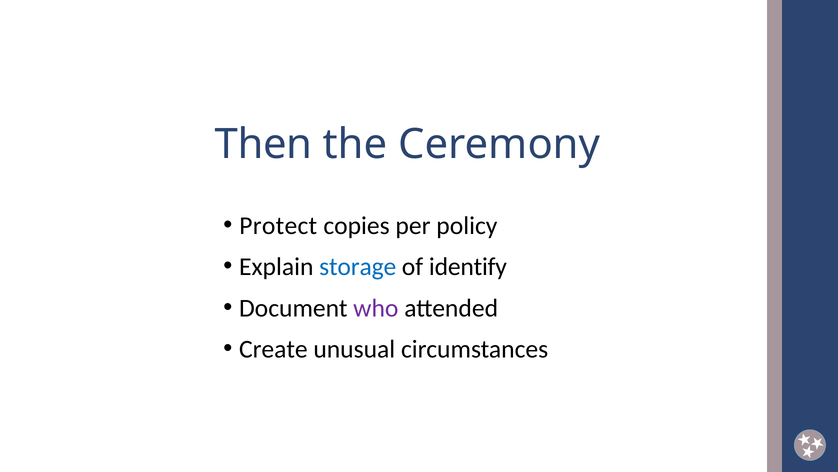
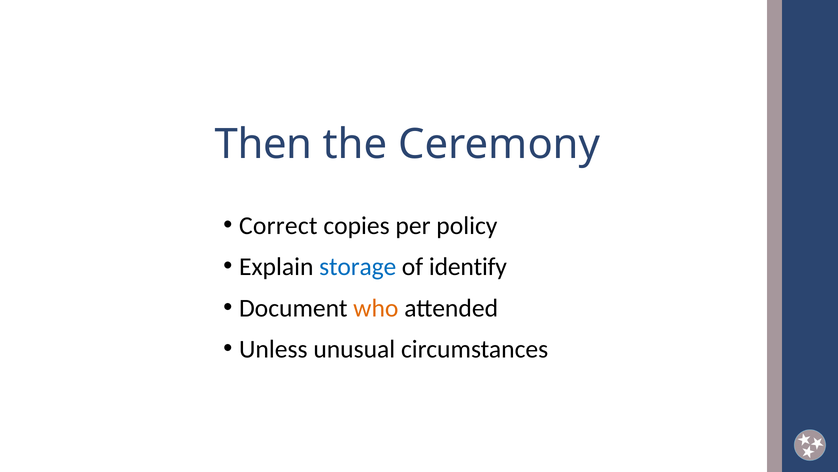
Protect: Protect -> Correct (278, 225)
who colour: purple -> orange (376, 308)
Create: Create -> Unless (273, 349)
